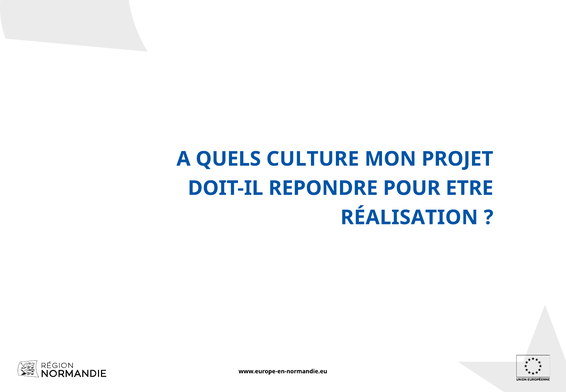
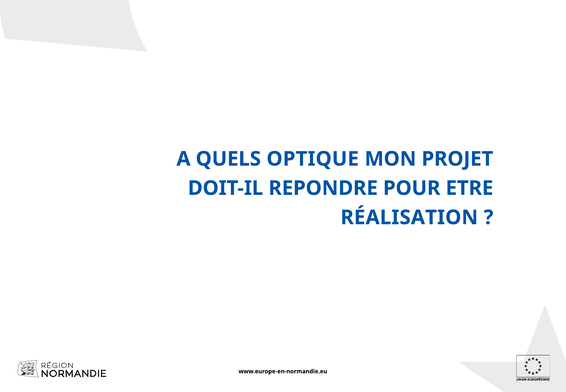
CULTURE: CULTURE -> OPTIQUE (313, 159)
